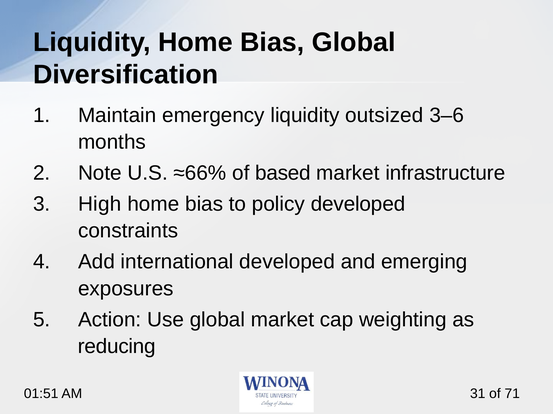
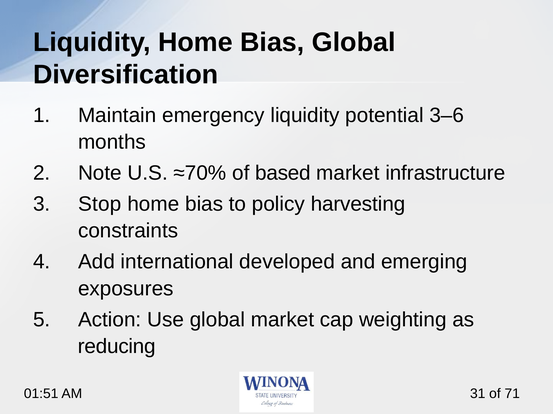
outsized: outsized -> potential (384, 115)
≈66%: ≈66% -> ≈70% (200, 173)
High: High -> Stop (100, 204)
policy developed: developed -> harvesting (358, 204)
